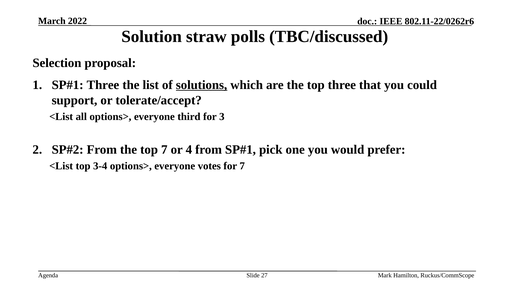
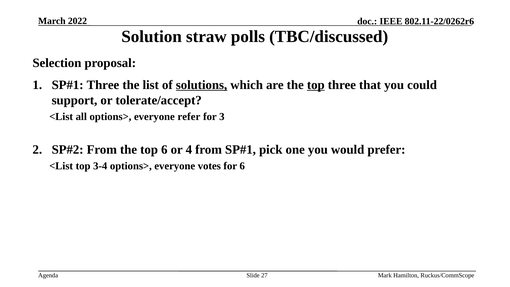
top underline: none -> present (316, 85)
third: third -> refer (189, 117)
top 7: 7 -> 6 (164, 149)
for 7: 7 -> 6 (242, 166)
